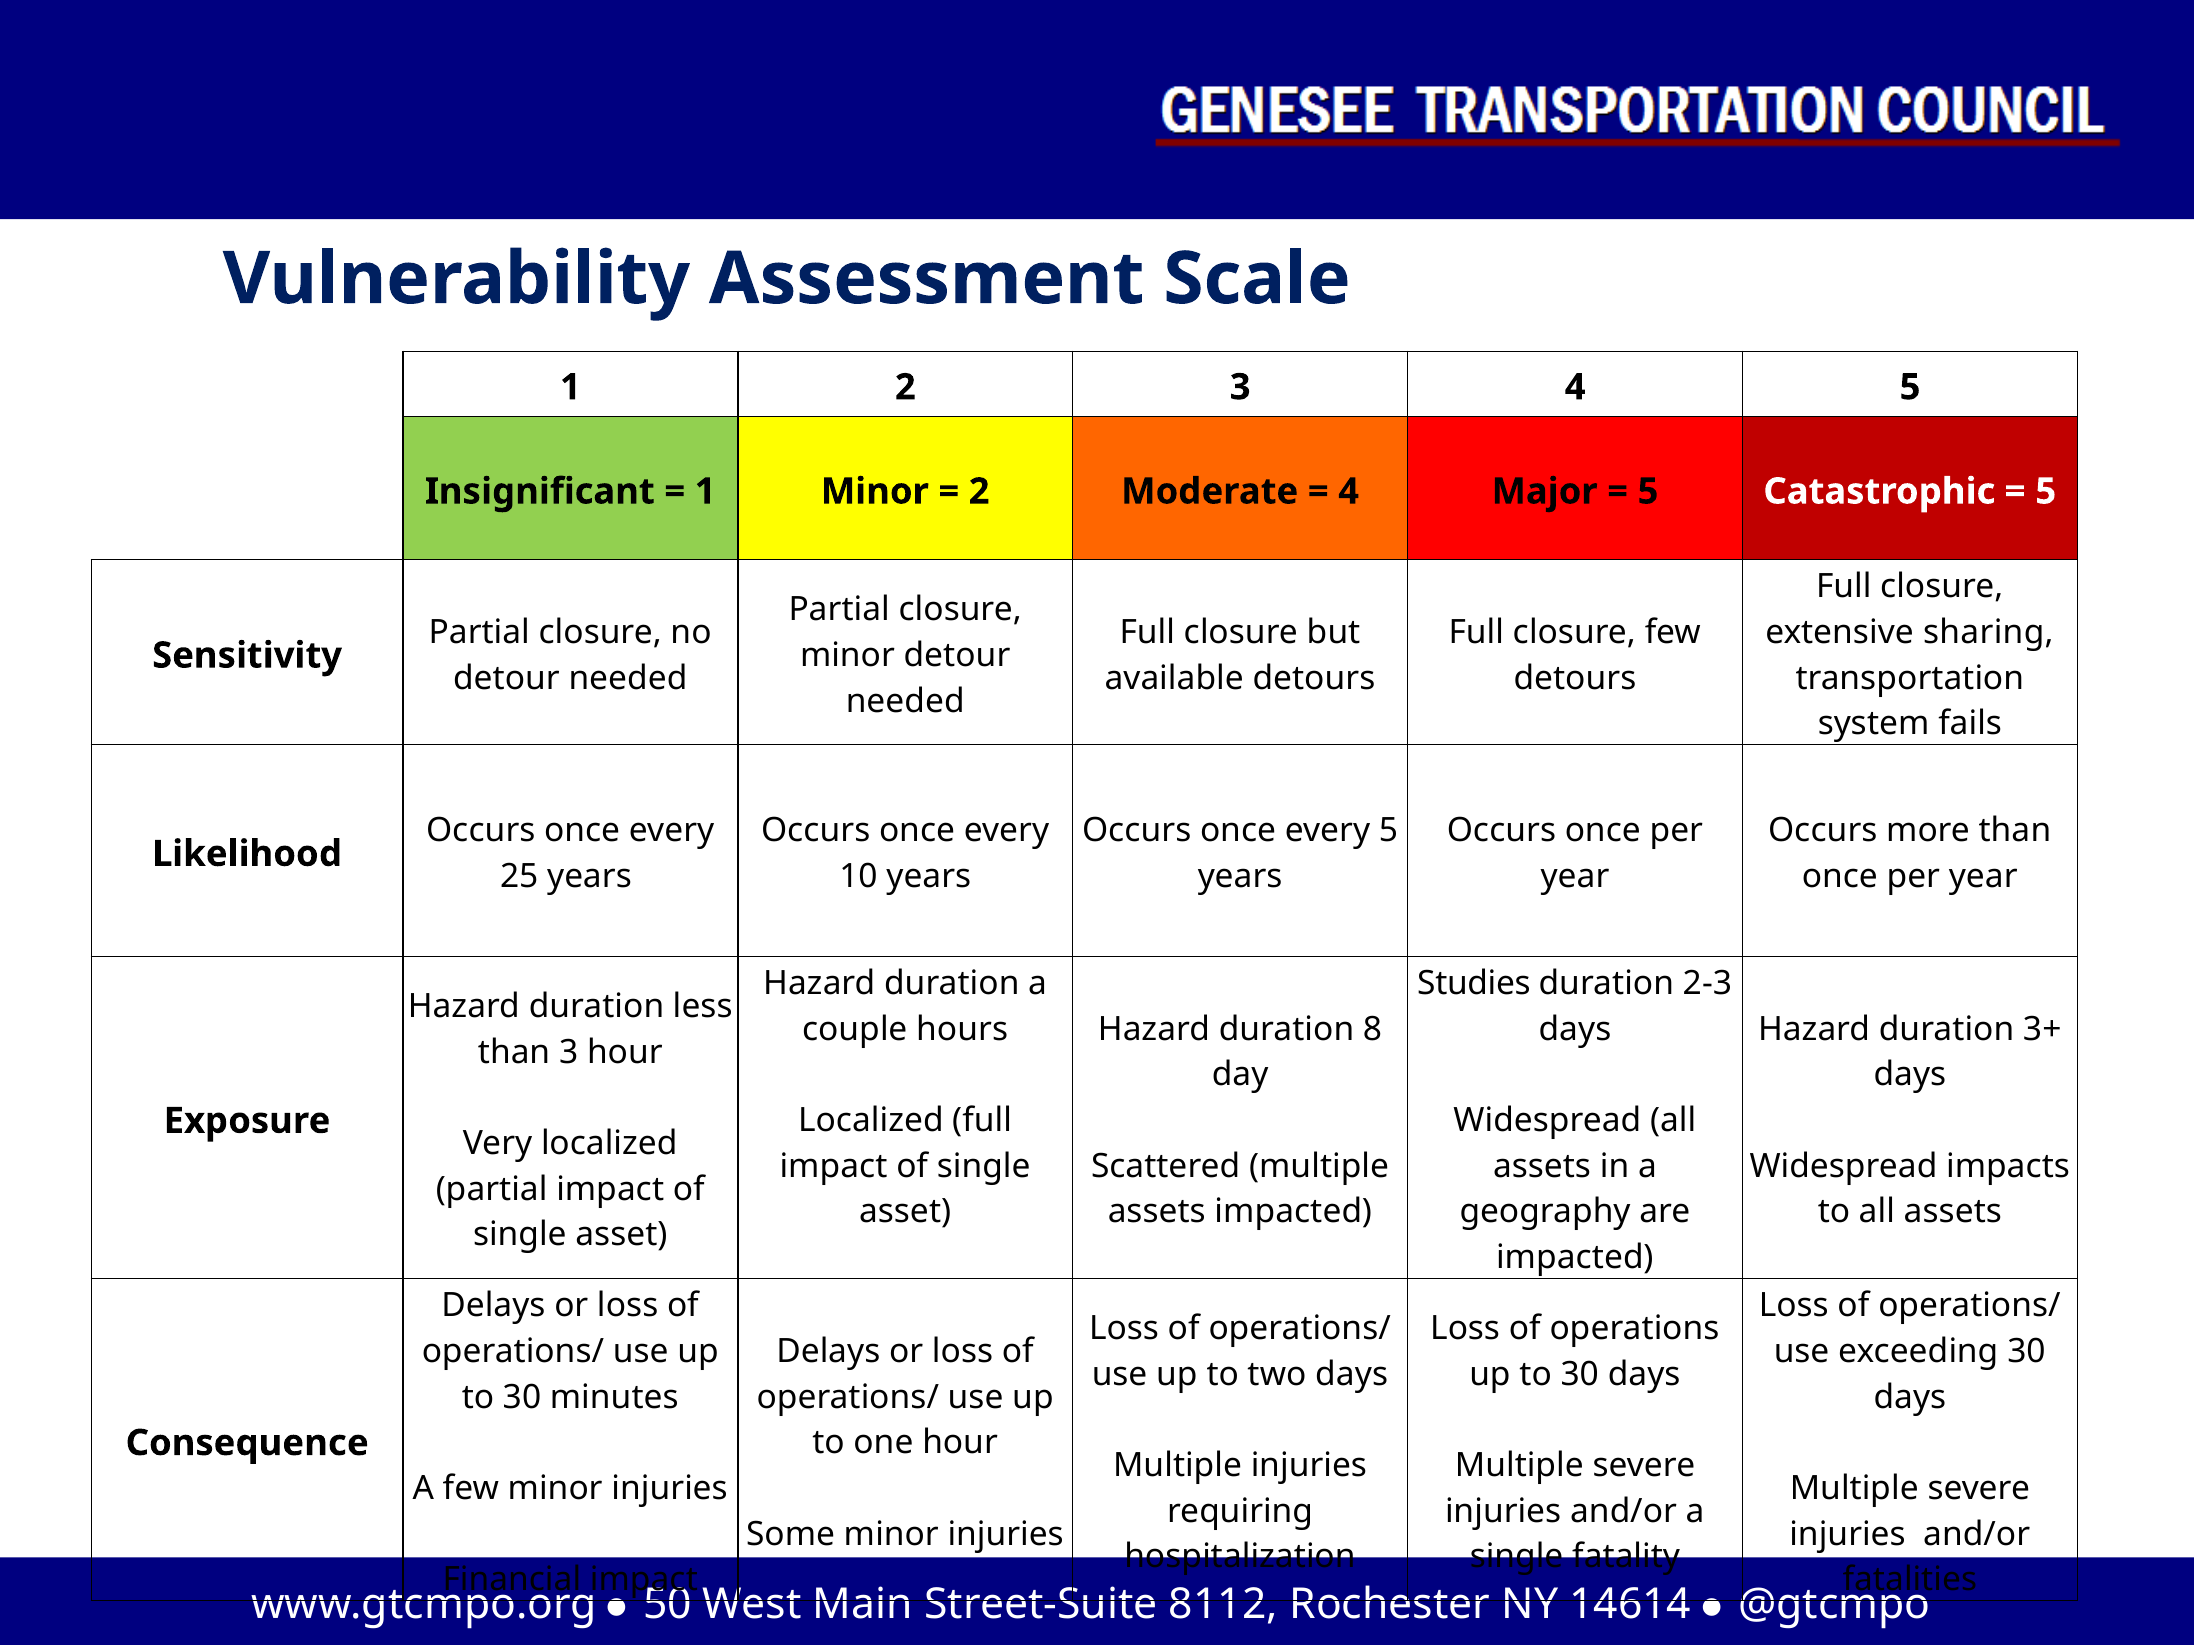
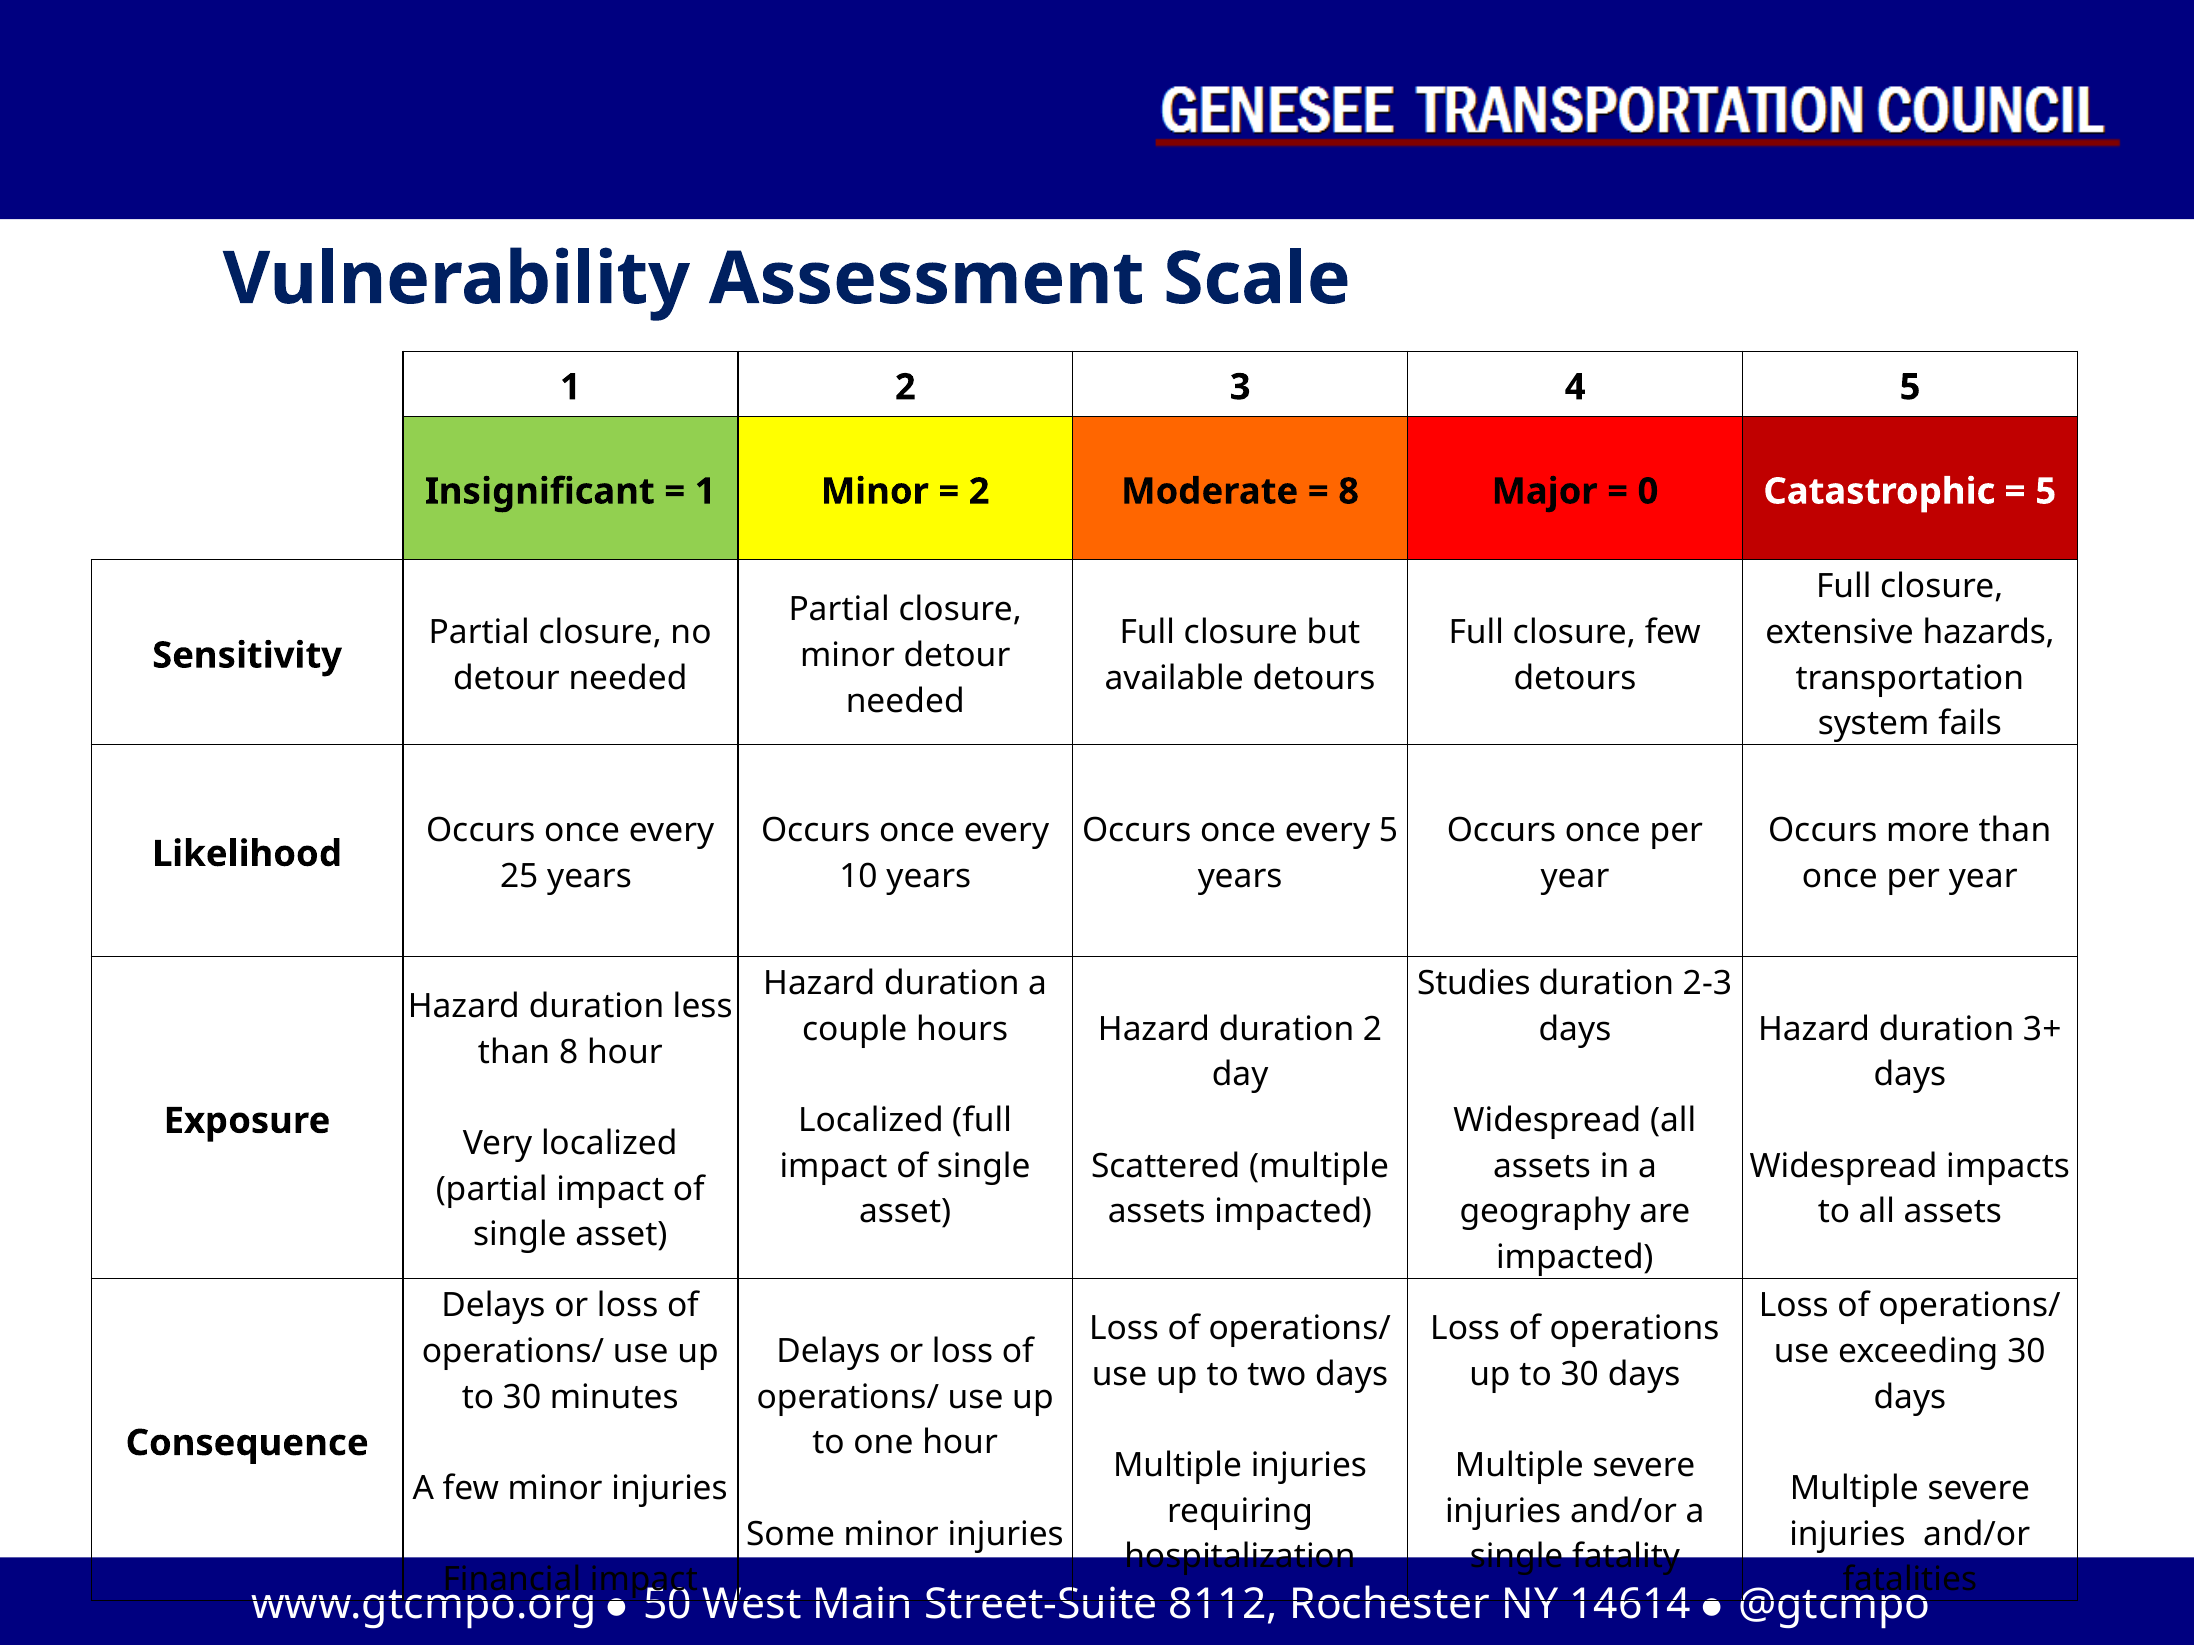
4: 4 -> 8 (1349, 492)
5: 5 -> 0 (1648, 492)
sharing: sharing -> hazards (1989, 633)
duration 8: 8 -> 2 (1372, 1029)
than 3: 3 -> 8 (569, 1052)
